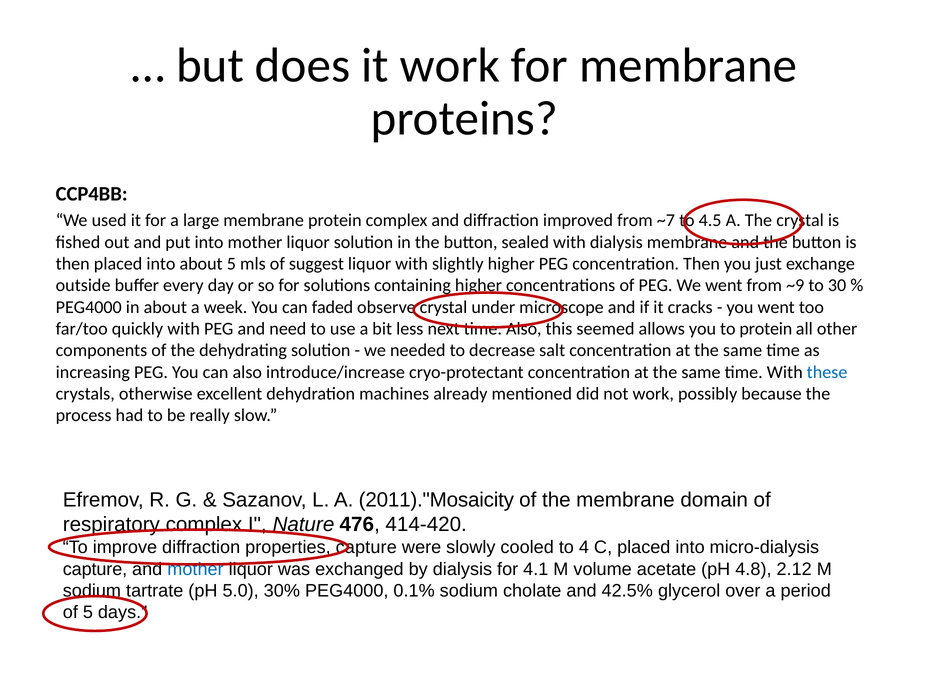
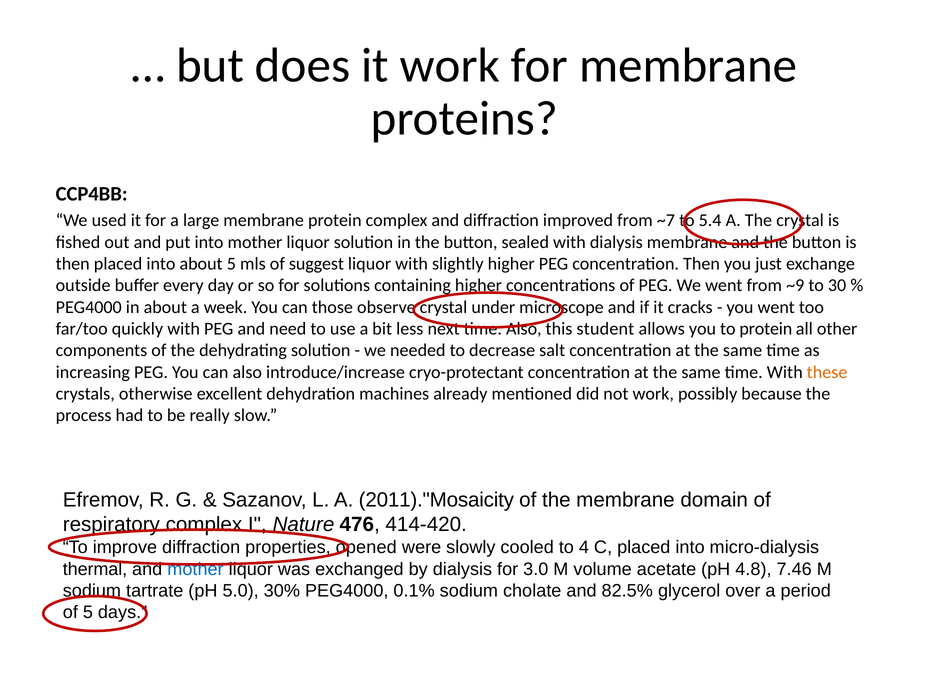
4.5: 4.5 -> 5.4 (710, 221)
faded: faded -> those (332, 308)
seemed: seemed -> student (605, 329)
these colour: blue -> orange (827, 373)
properties capture: capture -> opened (366, 548)
capture: capture -> thermal (95, 570)
4.1: 4.1 -> 3.0 (536, 570)
2.12: 2.12 -> 7.46 (794, 570)
42.5%: 42.5% -> 82.5% (627, 591)
